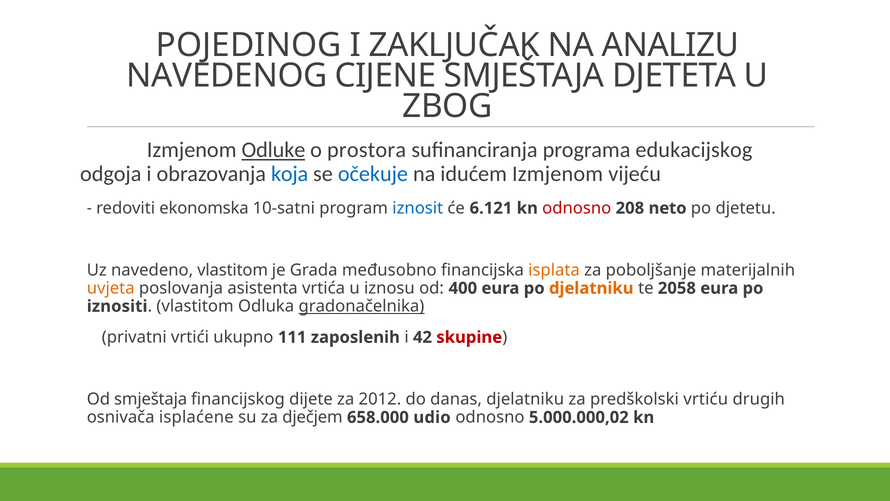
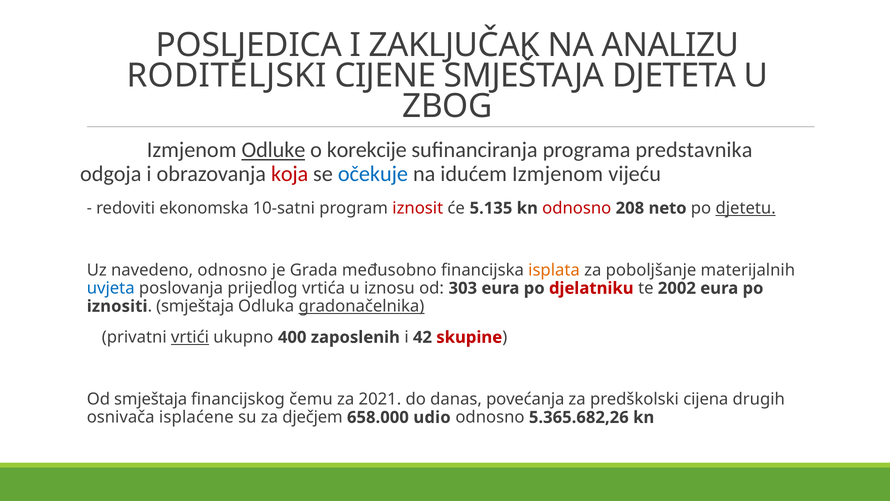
POJEDINOG: POJEDINOG -> POSLJEDICA (249, 45)
NAVEDENOG: NAVEDENOG -> RODITELJSKI (227, 76)
prostora: prostora -> korekcije (367, 150)
edukacijskog: edukacijskog -> predstavnika (694, 150)
koja colour: blue -> red (290, 174)
iznosit colour: blue -> red (418, 208)
6.121: 6.121 -> 5.135 (491, 208)
djetetu underline: none -> present (746, 208)
navedeno vlastitom: vlastitom -> odnosno (232, 270)
uvjeta colour: orange -> blue (111, 288)
asistenta: asistenta -> prijedlog (263, 288)
400: 400 -> 303 (463, 288)
djelatniku colour: orange -> red (591, 288)
2058: 2058 -> 2002 (677, 288)
vlastitom: vlastitom -> smještaja (195, 306)
vrtići underline: none -> present (190, 337)
111: 111 -> 400 (292, 337)
dijete: dijete -> čemu (311, 399)
2012: 2012 -> 2021 (380, 399)
danas djelatniku: djelatniku -> povećanja (525, 399)
vrtiću: vrtiću -> cijena (706, 399)
5.000.000,02: 5.000.000,02 -> 5.365.682,26 (579, 417)
